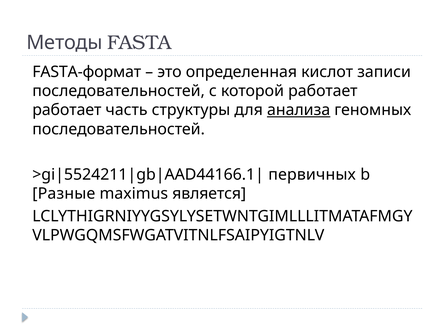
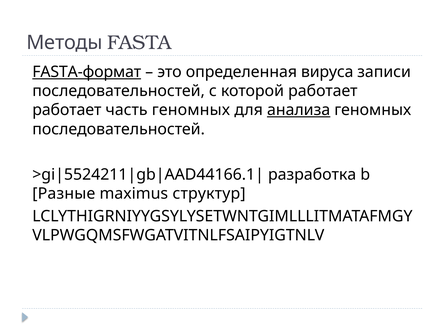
FASTA-формат underline: none -> present (87, 72)
кислот: кислот -> вируса (327, 72)
часть структуры: структуры -> геномных (191, 110)
первичных: первичных -> разработка (312, 175)
является: является -> структур (209, 194)
